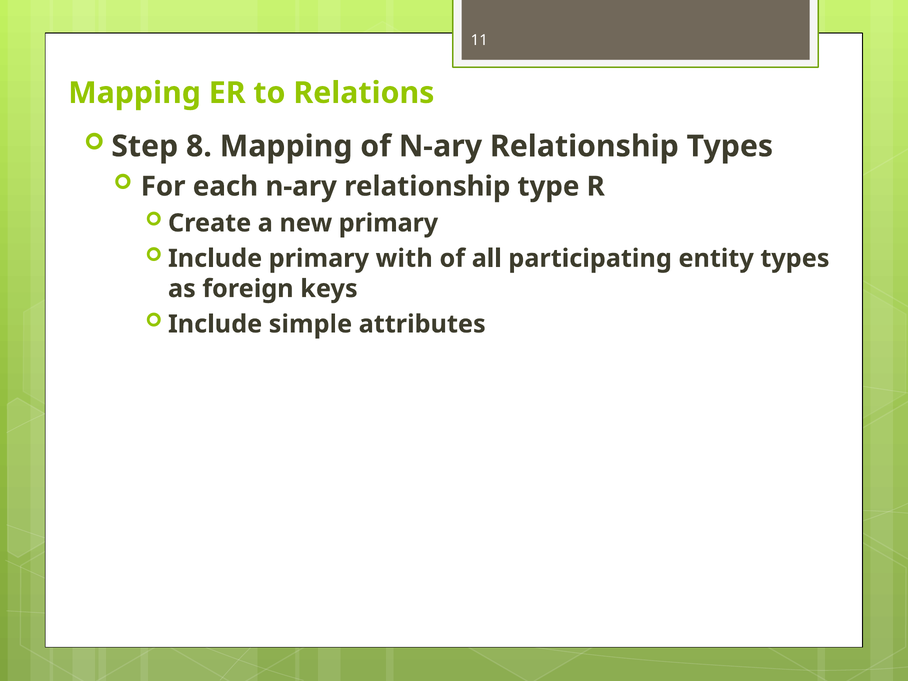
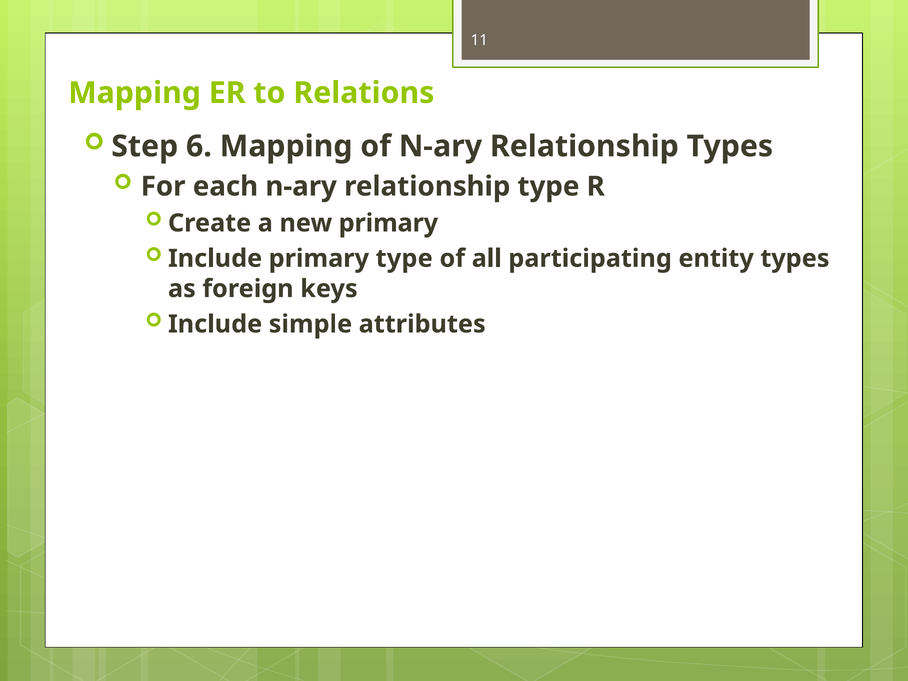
8: 8 -> 6 (199, 146)
primary with: with -> type (404, 258)
